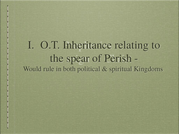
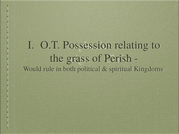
Inheritance: Inheritance -> Possession (87, 45)
spear: spear -> grass (78, 58)
